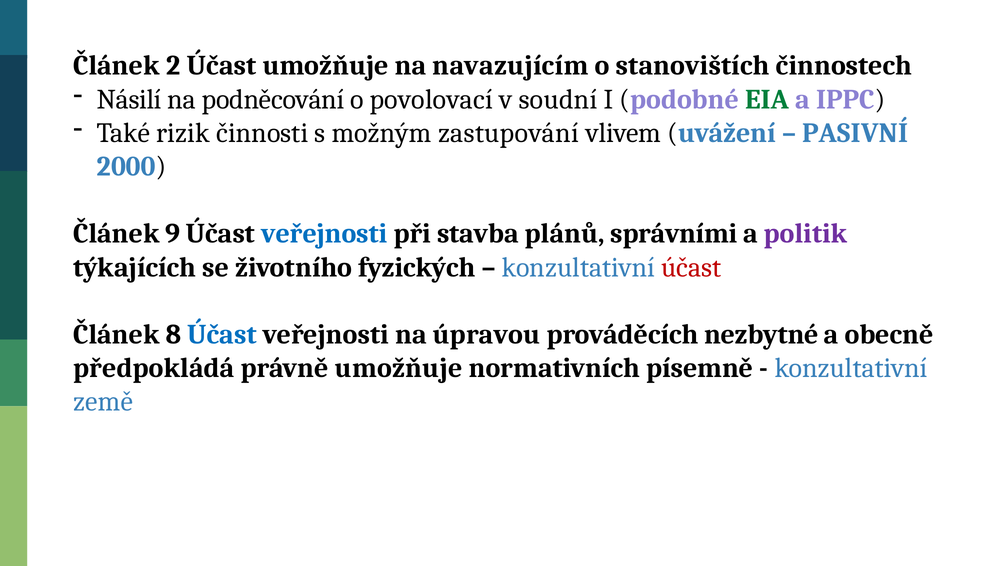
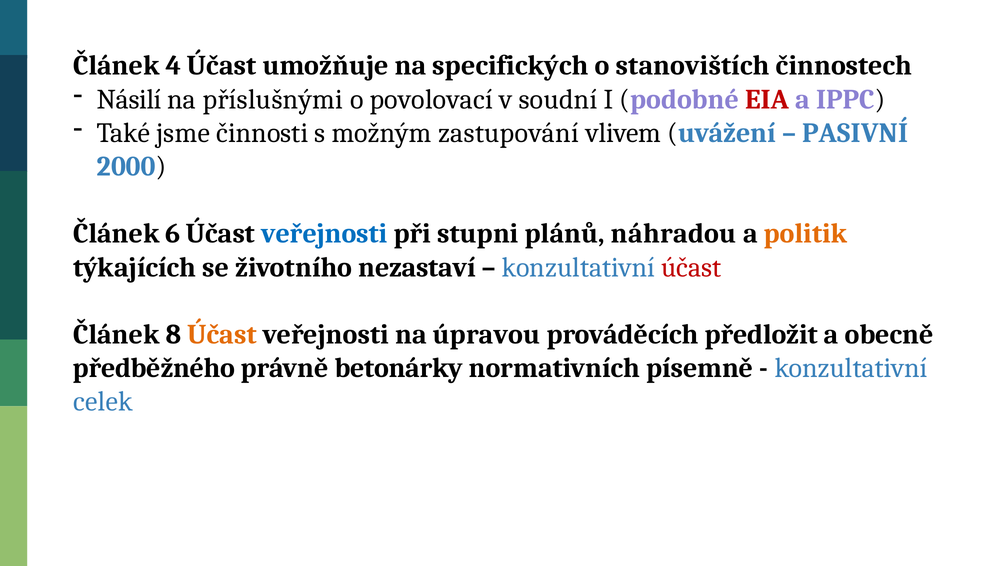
2: 2 -> 4 (173, 66)
navazujícím: navazujícím -> specifických (510, 66)
podněcování: podněcování -> příslušnými (273, 99)
EIA colour: green -> red (767, 99)
rizik: rizik -> jsme (183, 133)
9: 9 -> 6 (173, 234)
stavba: stavba -> stupni (478, 234)
správními: správními -> náhradou (674, 234)
politik colour: purple -> orange (806, 234)
fyzických: fyzických -> nezastaví (417, 267)
Účast colour: blue -> orange (222, 334)
nezbytné: nezbytné -> předložit (761, 334)
předpokládá: předpokládá -> předběžného (154, 368)
právně umožňuje: umožňuje -> betonárky (399, 368)
země: země -> celek (103, 402)
